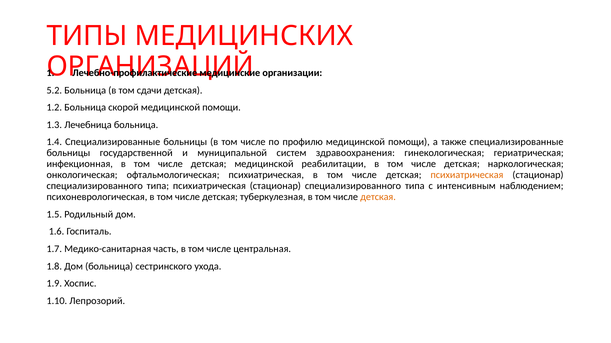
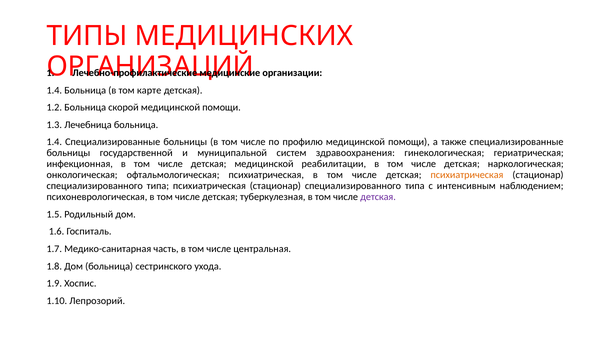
5.2: 5.2 -> 1.4 (54, 90)
сдачи: сдачи -> карте (149, 90)
детская colour: orange -> purple (378, 197)
